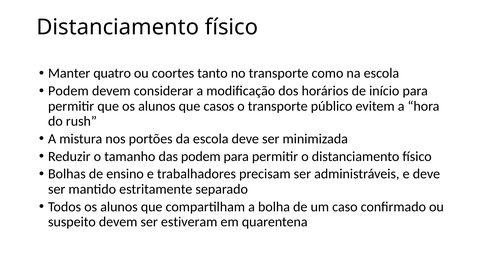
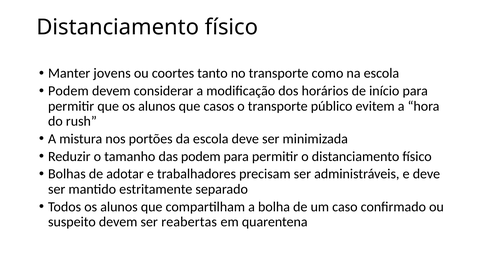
quatro: quatro -> jovens (112, 73)
ensino: ensino -> adotar (125, 174)
estiveram: estiveram -> reabertas (189, 222)
